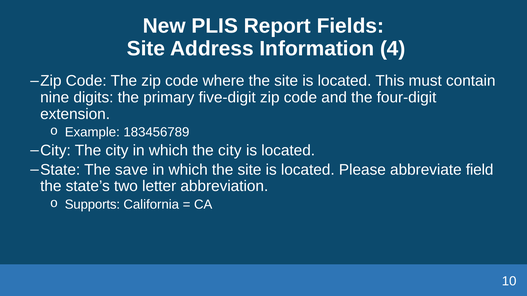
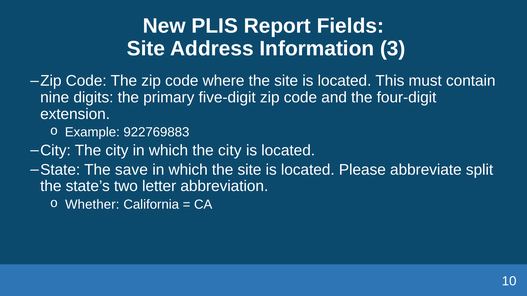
4: 4 -> 3 (393, 49)
183456789: 183456789 -> 922769883 (156, 132)
field: field -> split (480, 170)
Supports: Supports -> Whether (92, 205)
